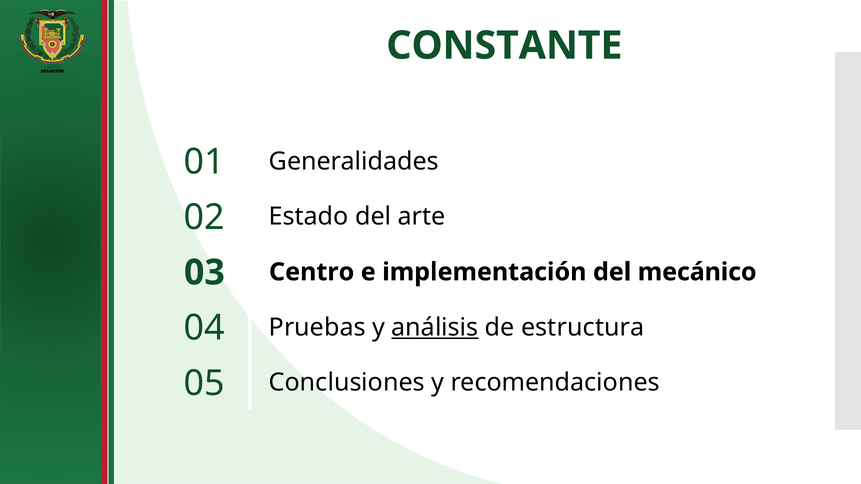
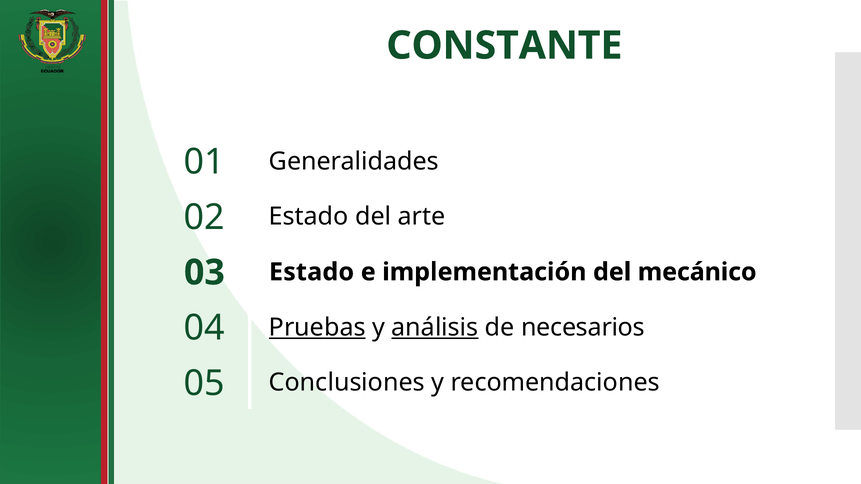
03 Centro: Centro -> Estado (312, 272)
Pruebas underline: none -> present (317, 328)
estructura: estructura -> necesarios (583, 328)
